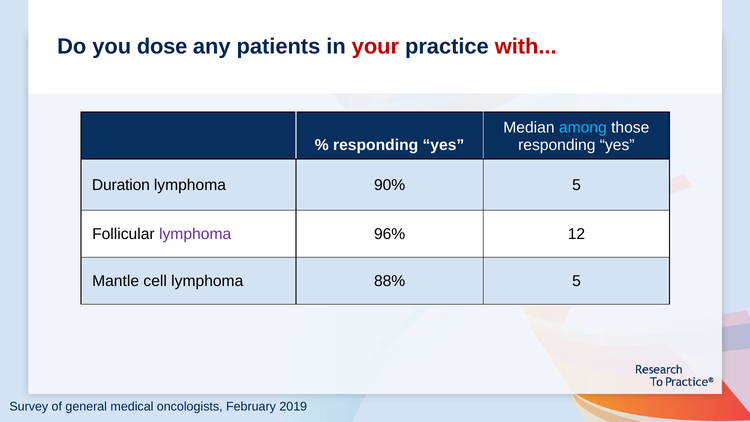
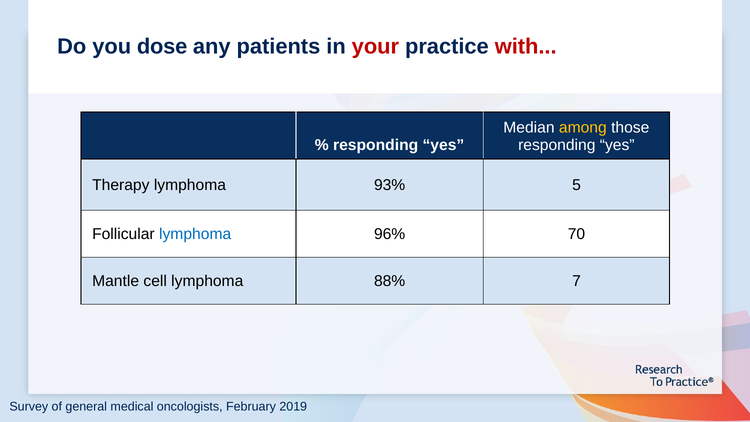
among colour: light blue -> yellow (583, 127)
Duration: Duration -> Therapy (121, 185)
90%: 90% -> 93% (390, 185)
lymphoma colour: purple -> blue (195, 234)
12: 12 -> 70 (576, 234)
88% 5: 5 -> 7 (576, 281)
